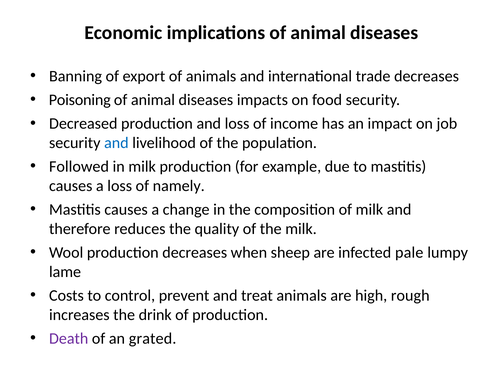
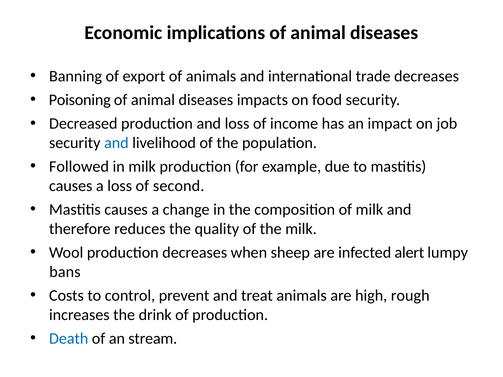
namely: namely -> second (179, 186)
pale: pale -> alert (409, 253)
lame: lame -> bans (65, 272)
Death colour: purple -> blue (69, 339)
grated: grated -> stream (153, 339)
